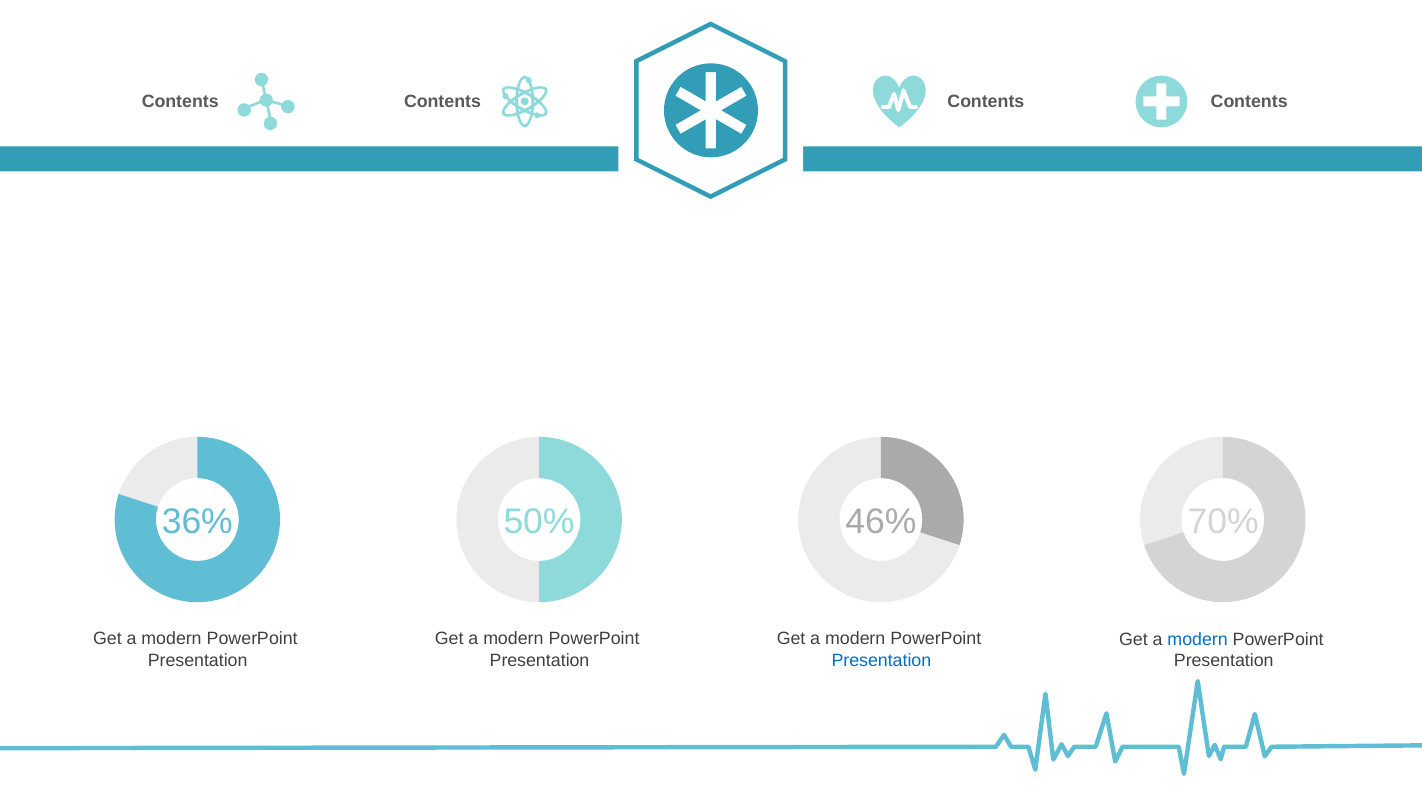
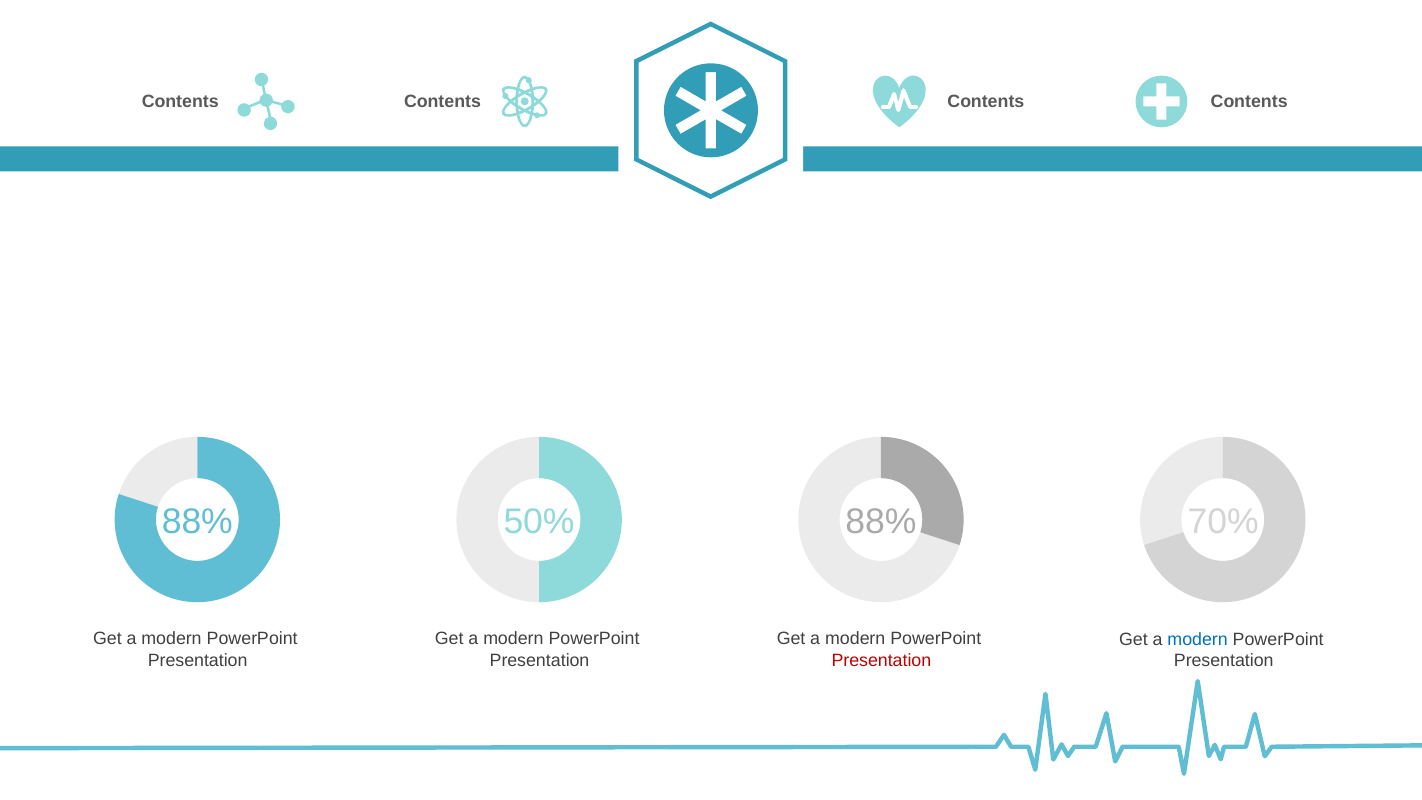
36%: 36% -> 88% (197, 522)
50% 46%: 46% -> 88% (881, 522)
Presentation colour: blue -> red (881, 660)
